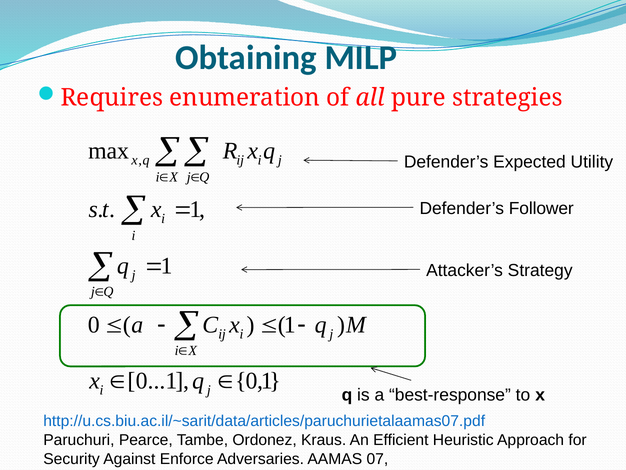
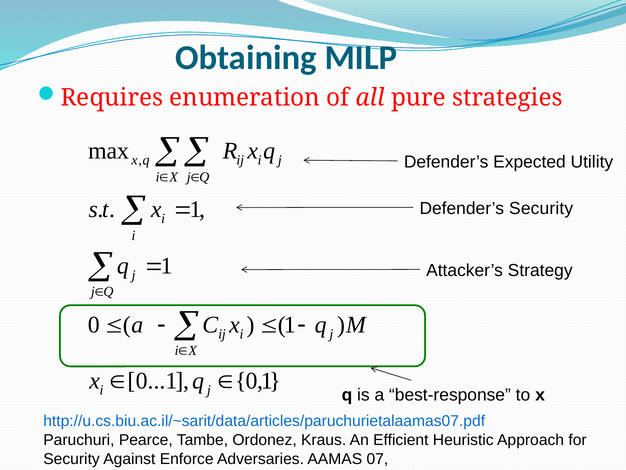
Defender’s Follower: Follower -> Security (541, 208)
